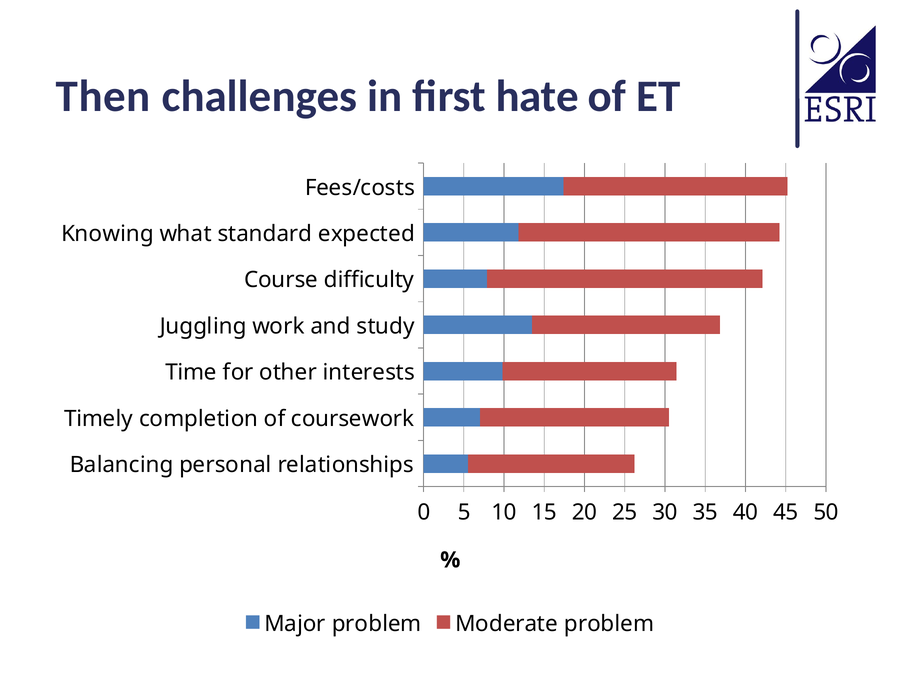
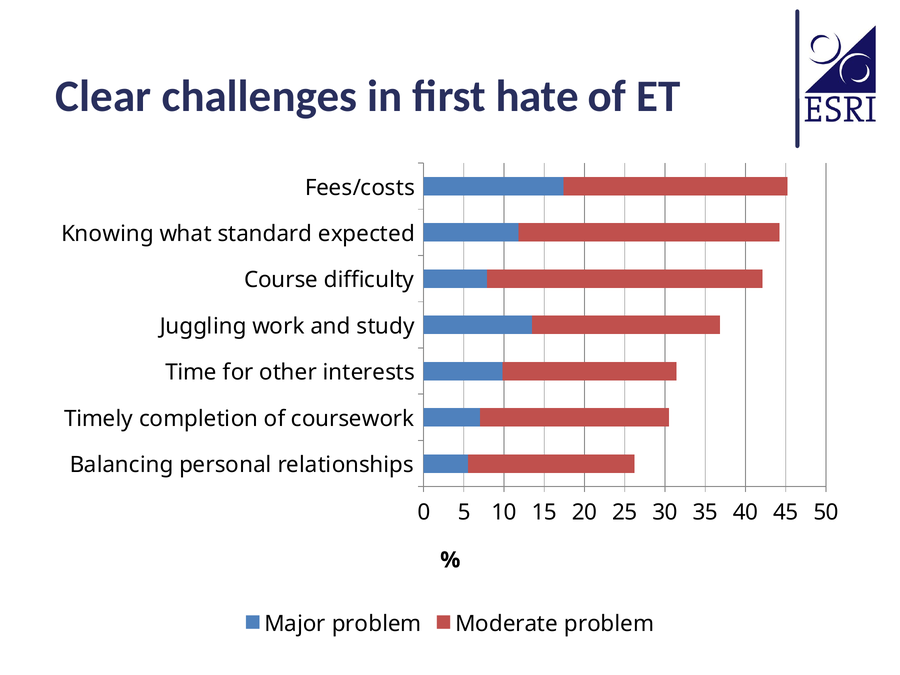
Then: Then -> Clear (103, 96)
